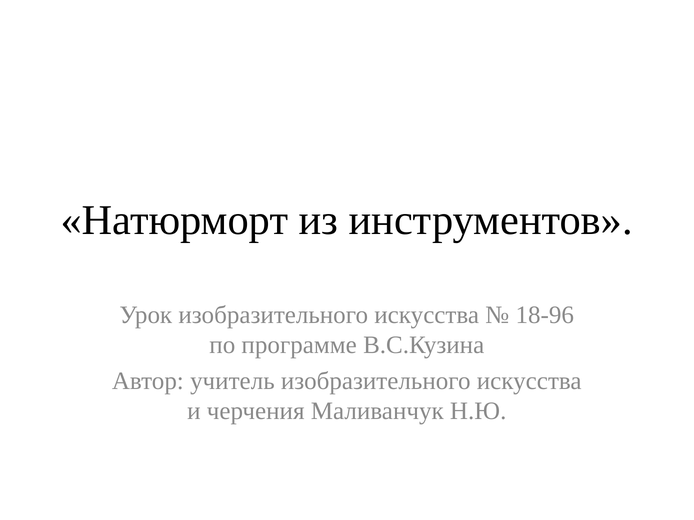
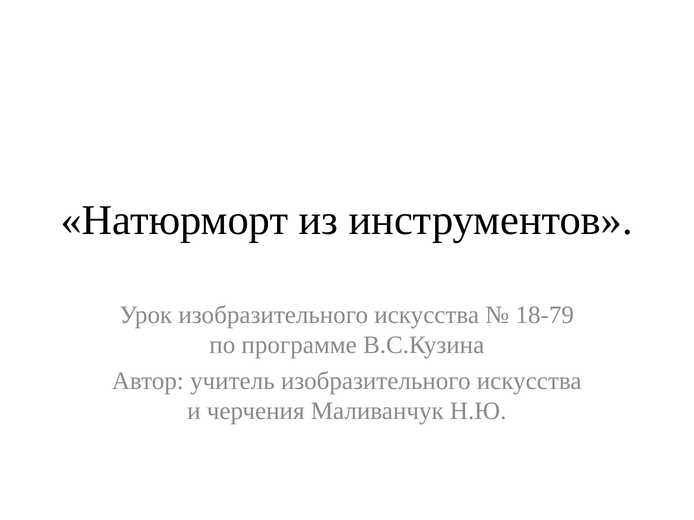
18-96: 18-96 -> 18-79 (545, 315)
